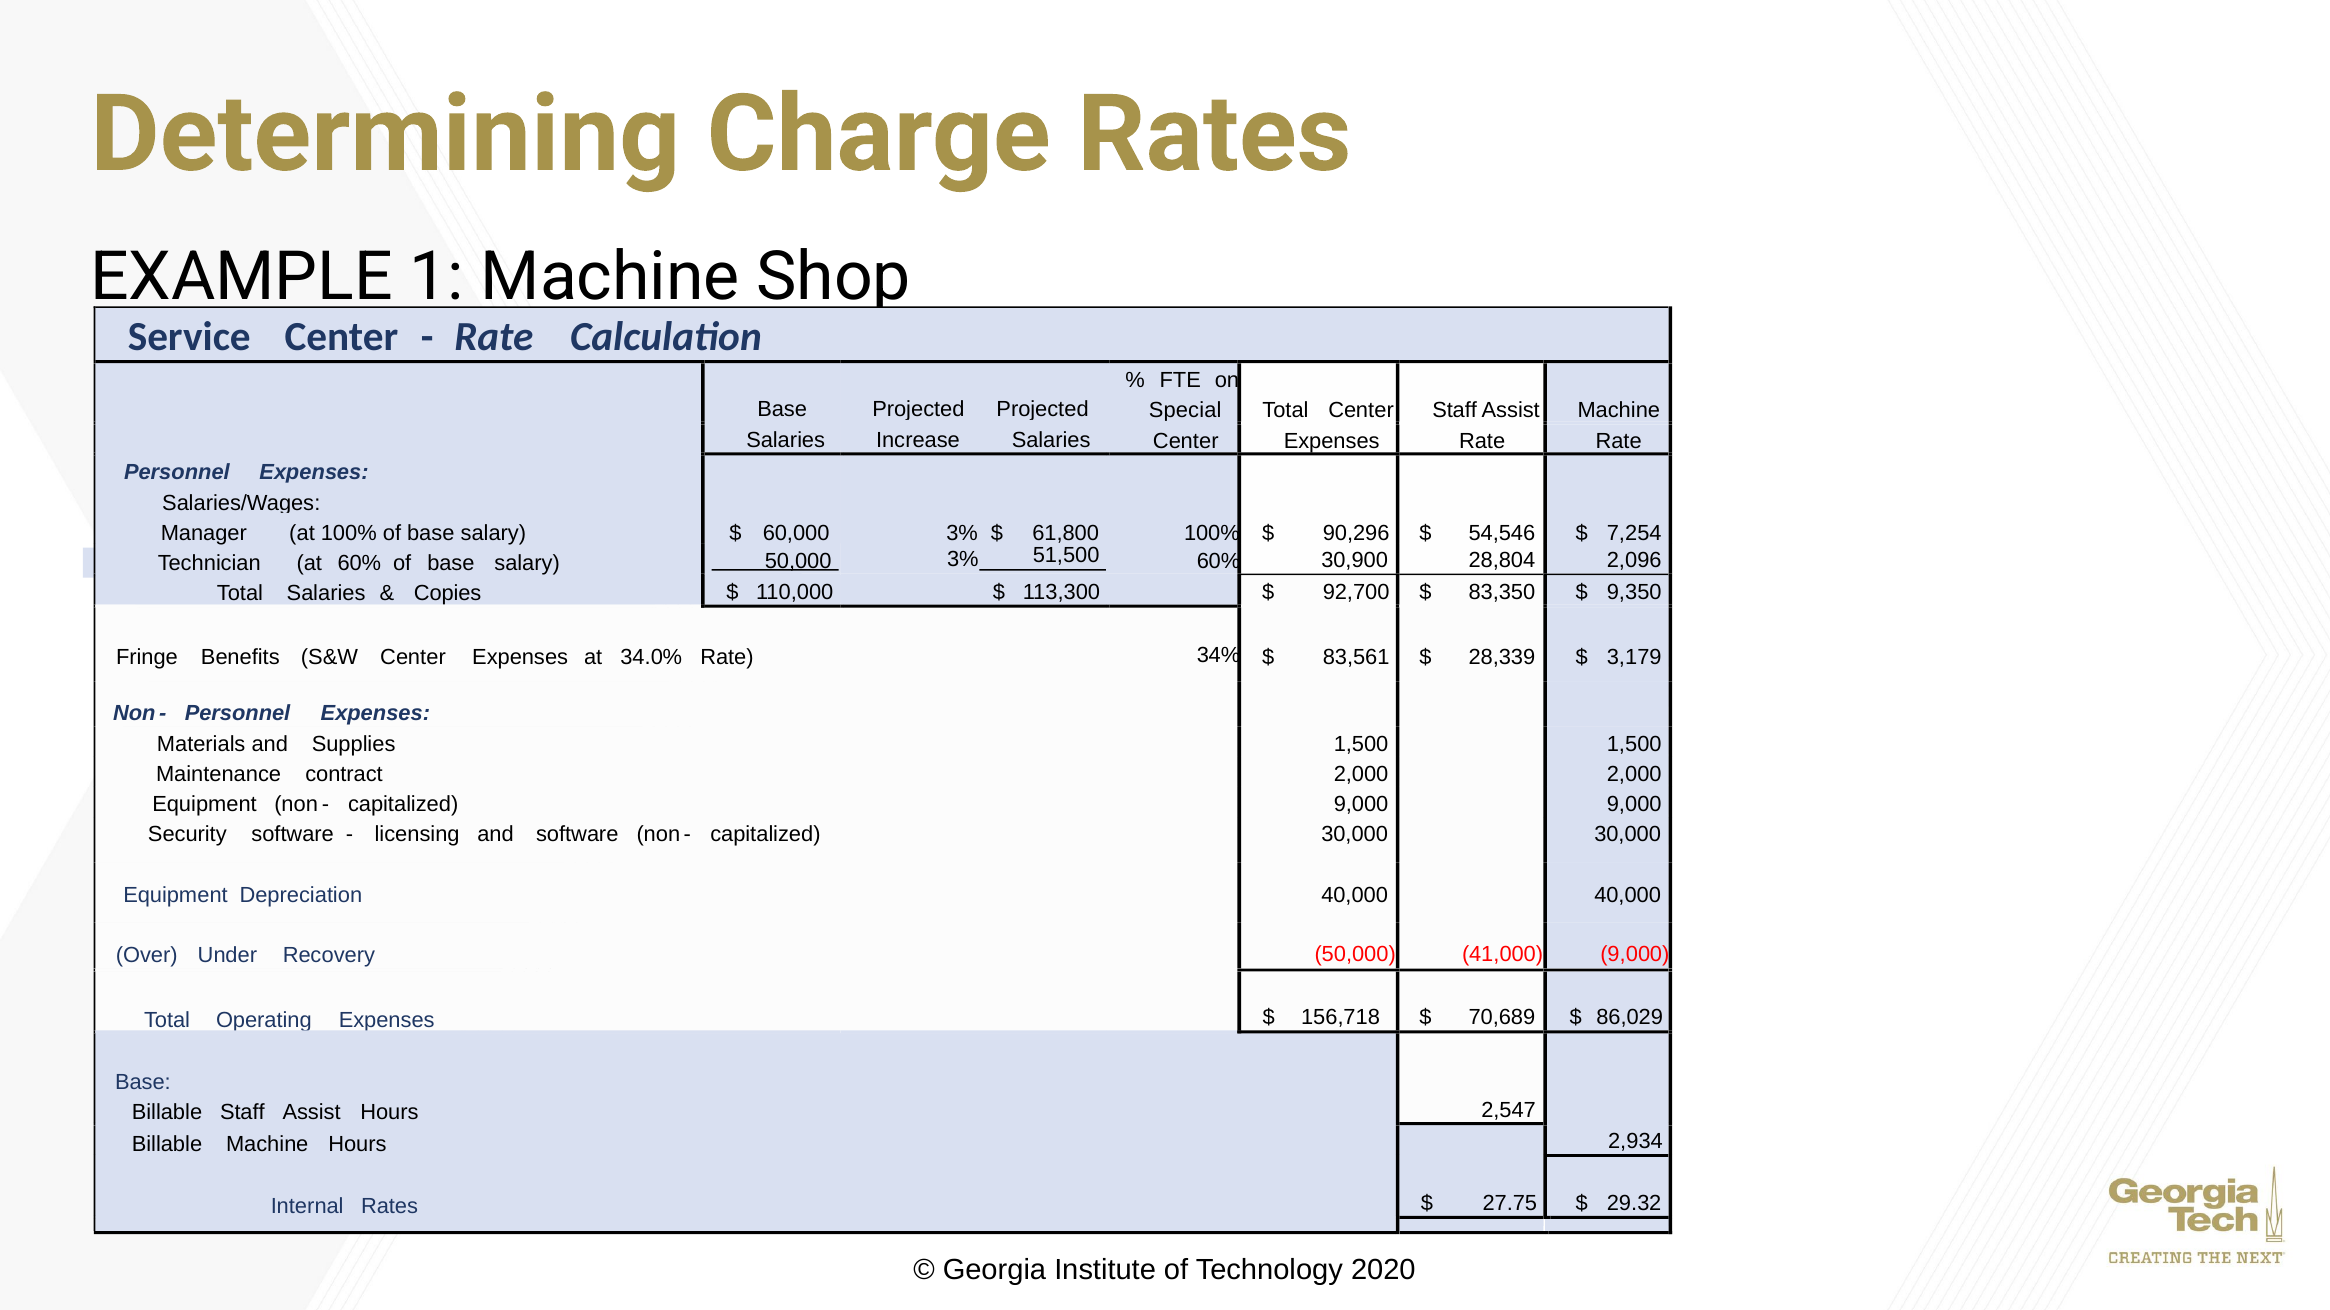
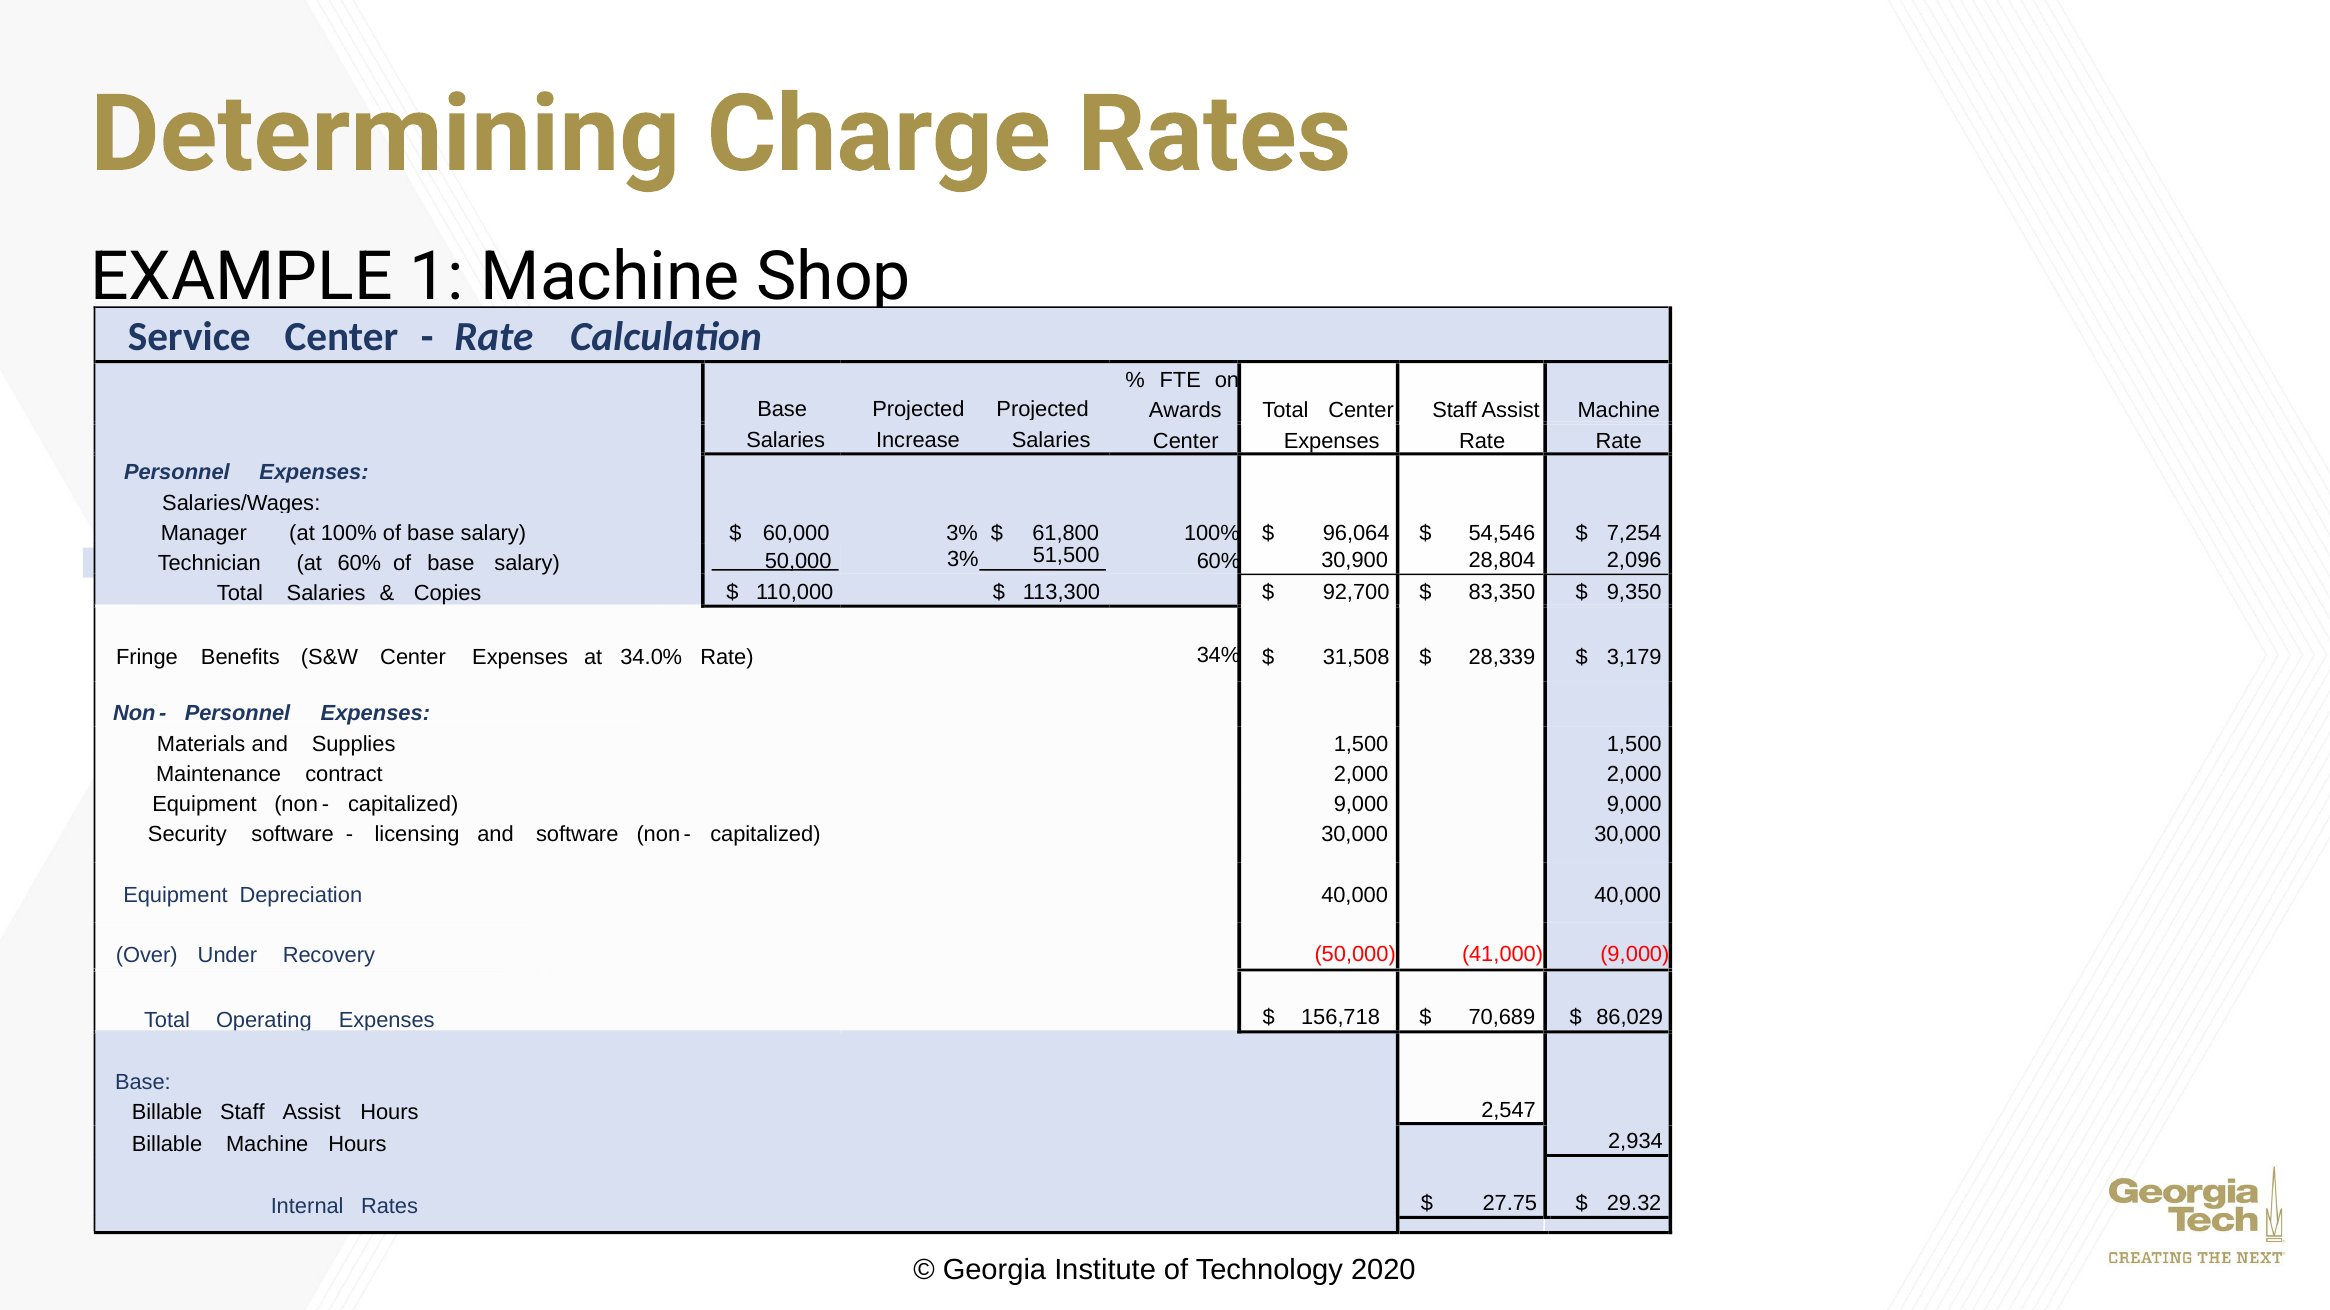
Special: Special -> Awards (1185, 411)
90,296: 90,296 -> 96,064 (1356, 533)
83,561: 83,561 -> 31,508 (1356, 657)
